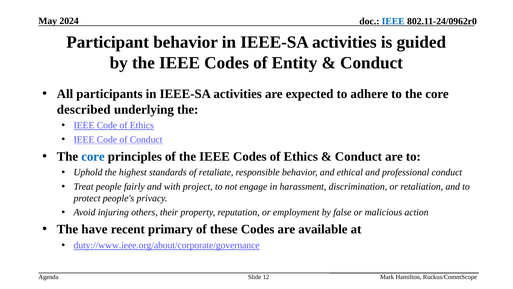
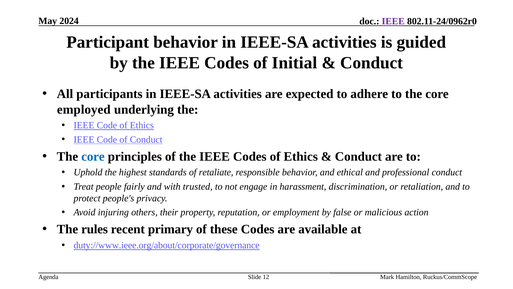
IEEE colour: blue -> purple (393, 21)
Entity: Entity -> Initial (294, 63)
described: described -> employed (84, 109)
project: project -> trusted (198, 186)
have: have -> rules (95, 229)
